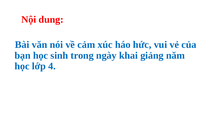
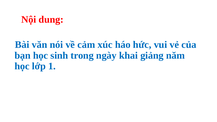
4: 4 -> 1 (52, 66)
